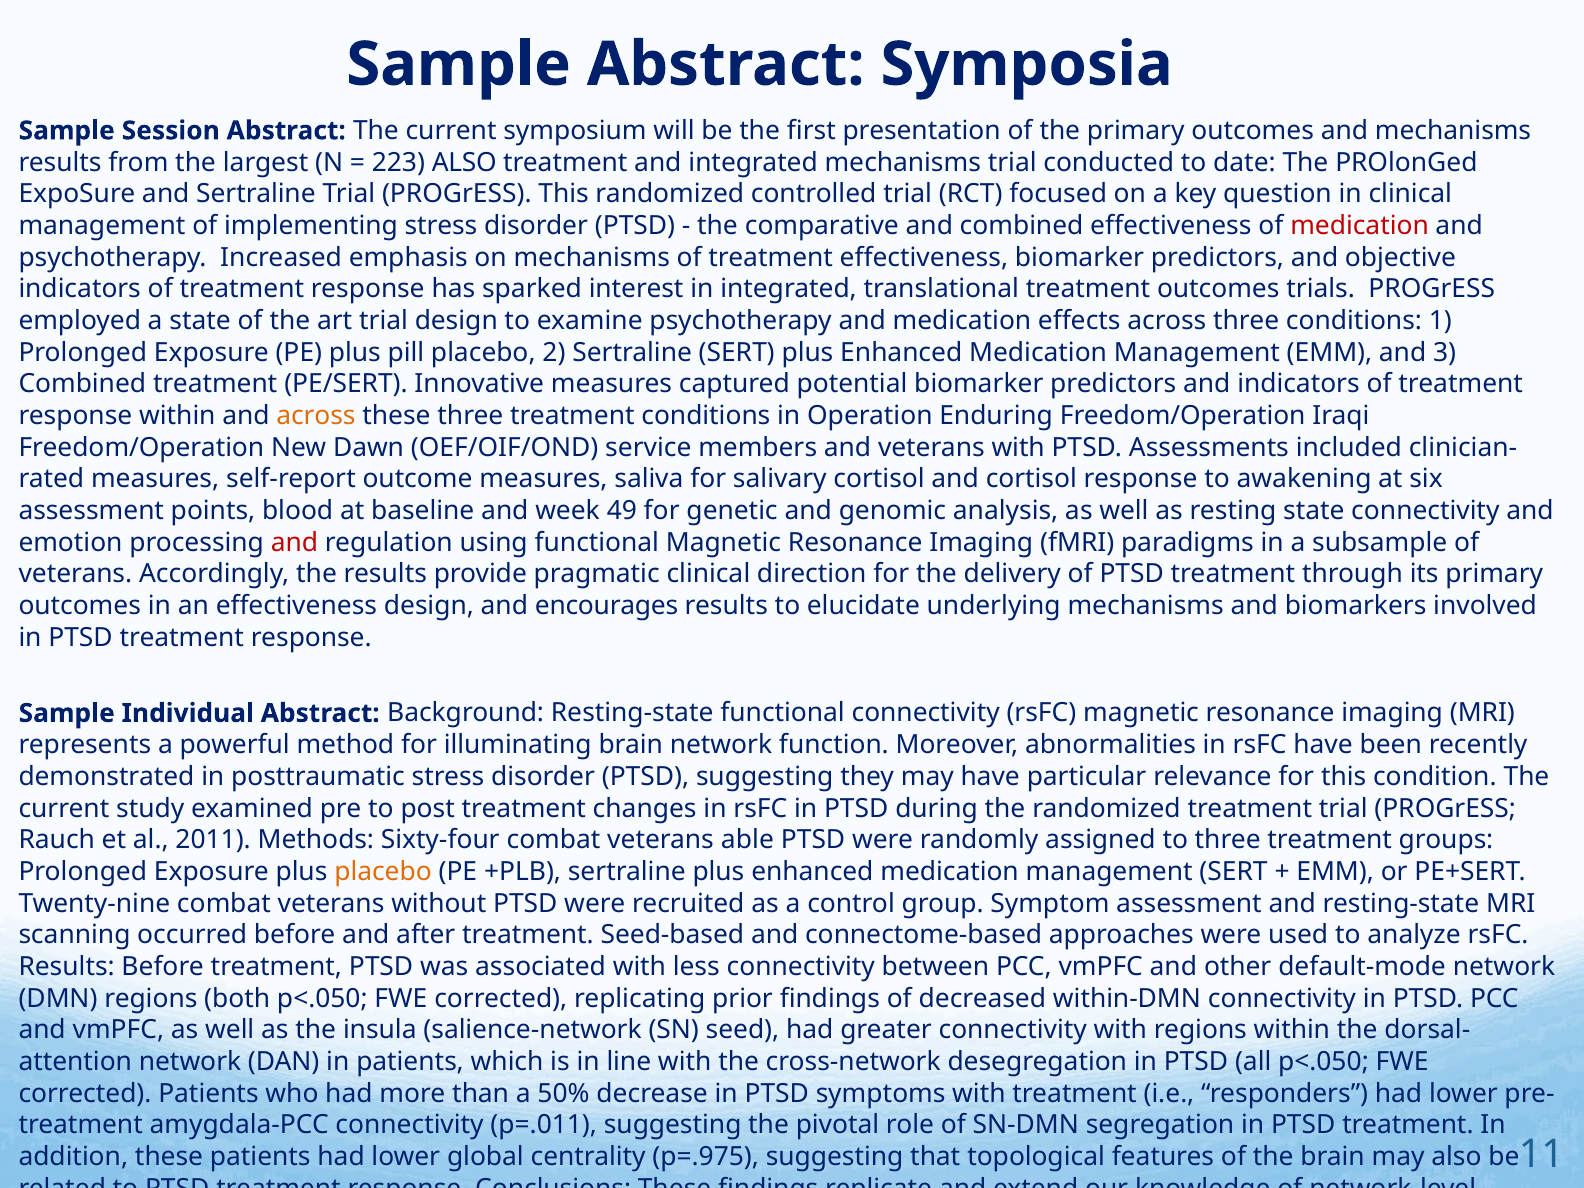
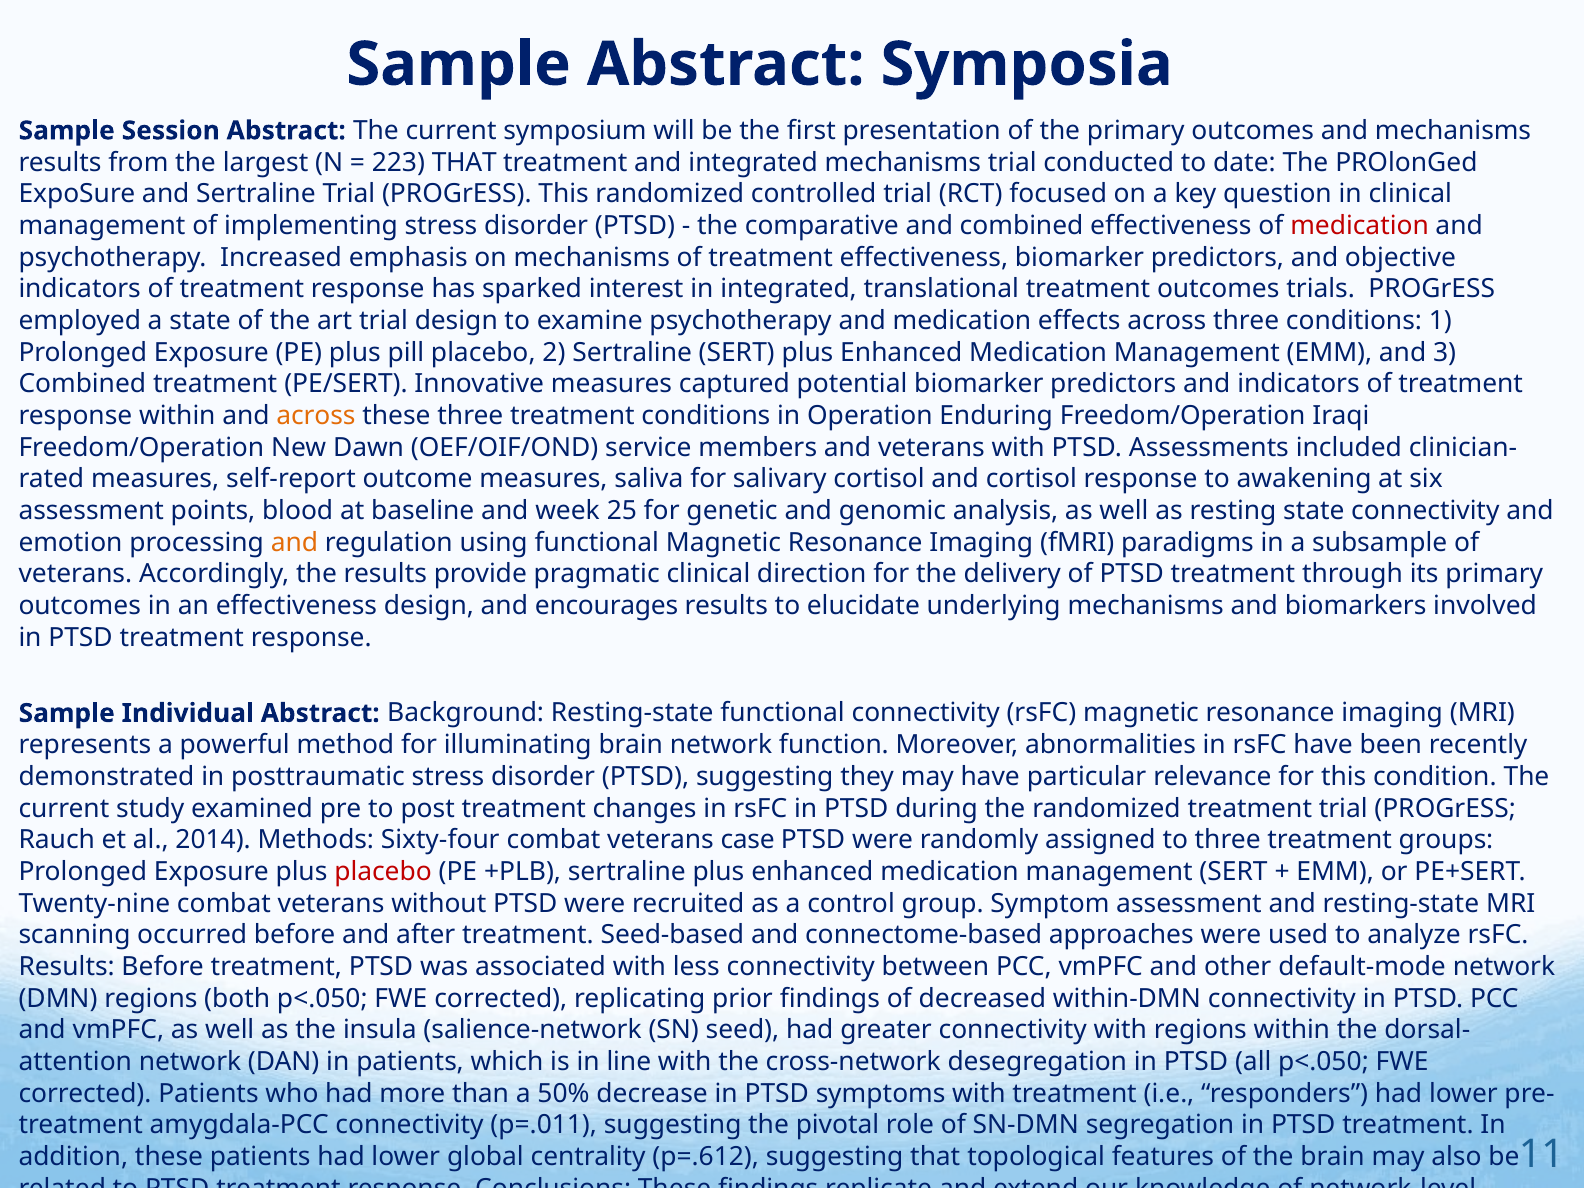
223 ALSO: ALSO -> THAT (464, 162)
49: 49 -> 25 (622, 511)
and colour: red -> orange (294, 543)
2011: 2011 -> 2014 (213, 840)
able: able -> case (748, 840)
placebo colour: orange -> red (383, 872)
p=.975: p=.975 -> p=.612 (706, 1157)
